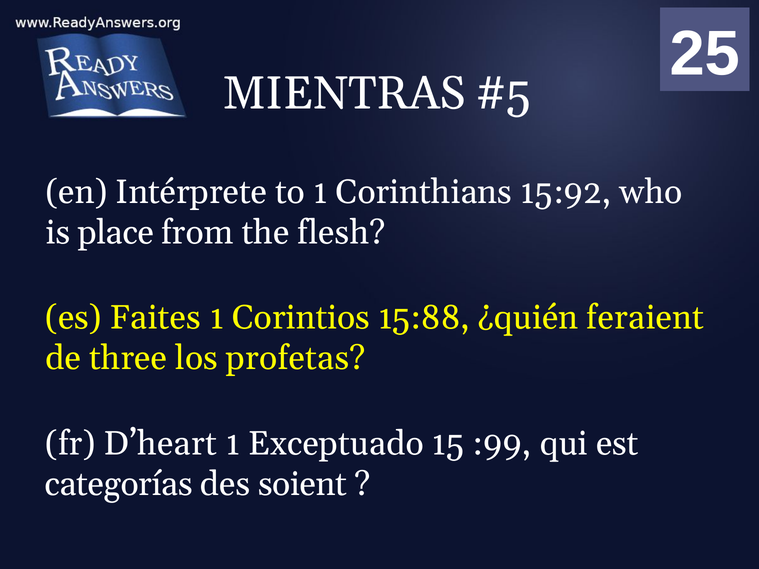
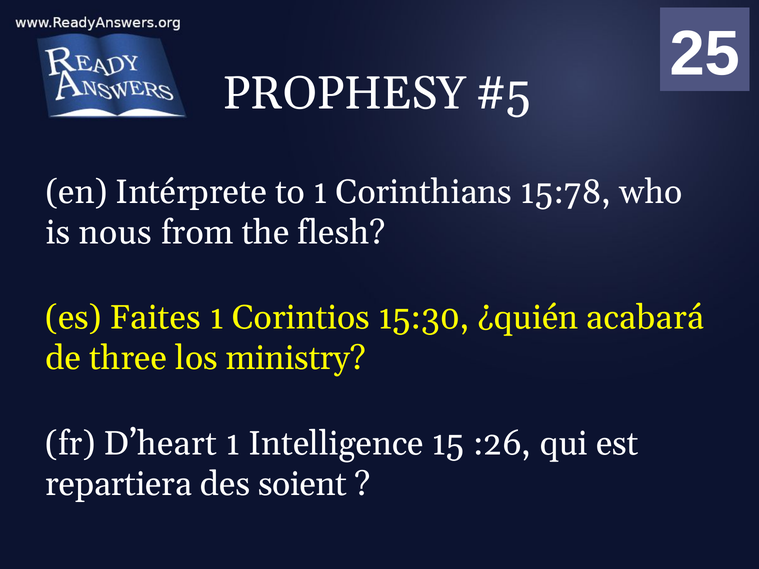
MIENTRAS: MIENTRAS -> PROPHESY (344, 94)
15:92: 15:92 -> 15:78 (566, 192)
place: place -> nous (115, 232)
15:88: 15:88 -> 15:30 (424, 318)
feraient: feraient -> acabará (645, 318)
profetas: profetas -> ministry (296, 358)
Exceptuado: Exceptuado -> Intelligence (336, 444)
:99: :99 -> :26 (502, 444)
categorías: categorías -> repartiera (119, 484)
